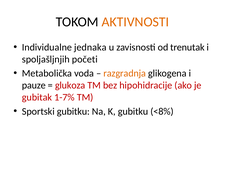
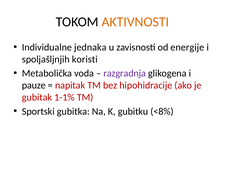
trenutak: trenutak -> energije (187, 47)
početi: početi -> koristi (85, 59)
razgradnja colour: orange -> purple (125, 73)
glukoza: glukoza -> napitak (70, 85)
1-7%: 1-7% -> 1-1% (64, 97)
Sportski gubitku: gubitku -> gubitka (73, 111)
